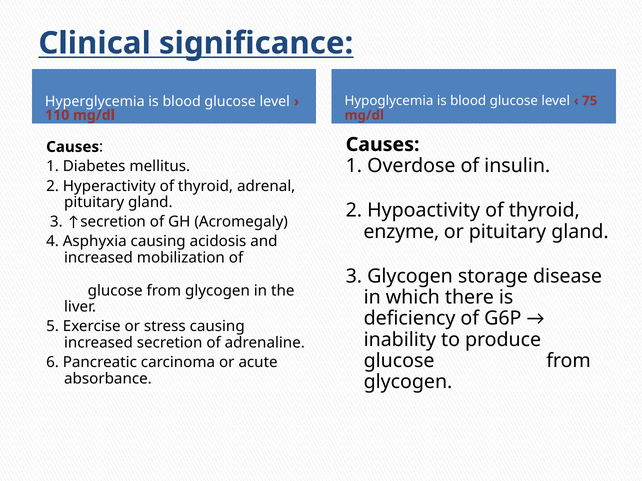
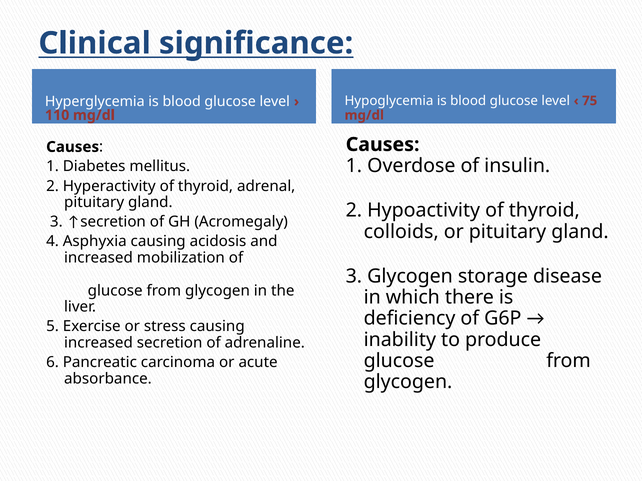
enzyme: enzyme -> colloids (401, 232)
